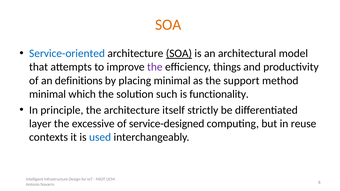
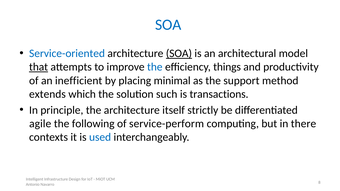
SOA colour: orange -> blue (168, 25)
that underline: none -> present (39, 67)
the colour: purple -> blue (155, 67)
definitions: definitions -> inefficient (79, 81)
minimal: minimal -> extends (47, 94)
functionality: functionality -> transactions (219, 94)
layer: layer -> agile (40, 124)
excessive: excessive -> following (93, 124)
service-designed: service-designed -> service-perform (167, 124)
reuse: reuse -> there (304, 124)
